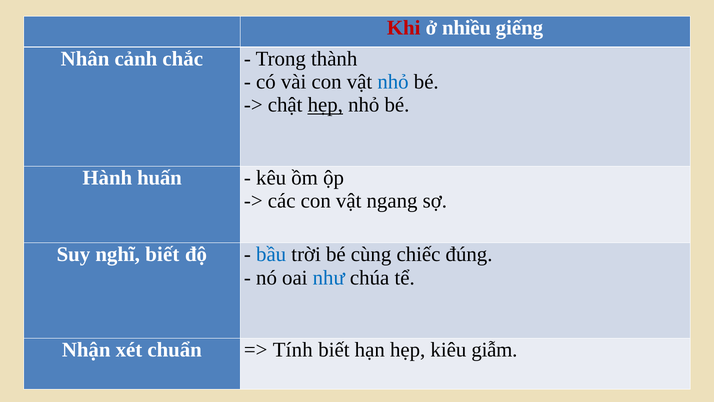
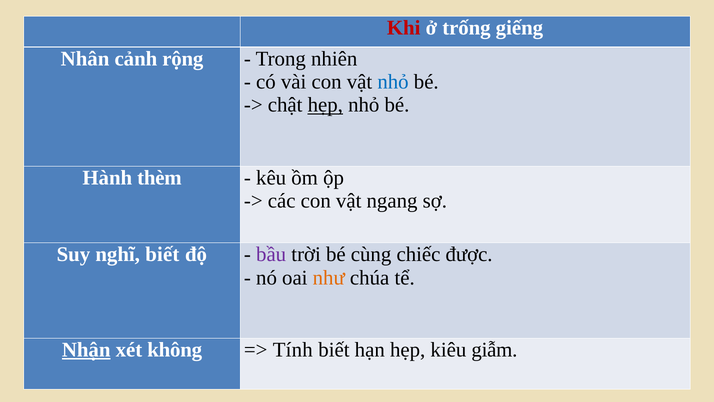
nhiều: nhiều -> trống (466, 28)
chắc: chắc -> rộng (183, 59)
thành: thành -> nhiên (334, 59)
huấn: huấn -> thèm (159, 178)
bầu colour: blue -> purple (271, 254)
đúng: đúng -> được (469, 254)
như colour: blue -> orange (329, 277)
Nhận underline: none -> present (86, 349)
chuẩn: chuẩn -> không (175, 349)
